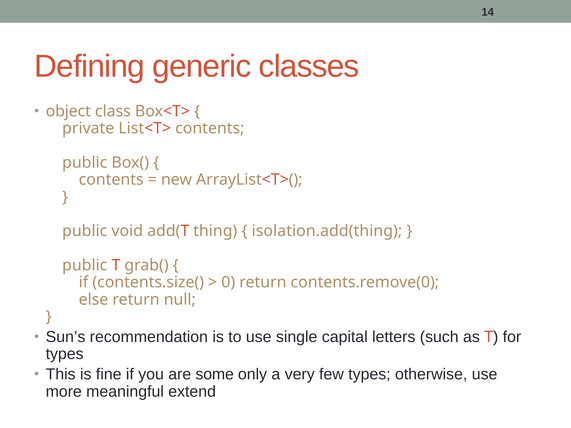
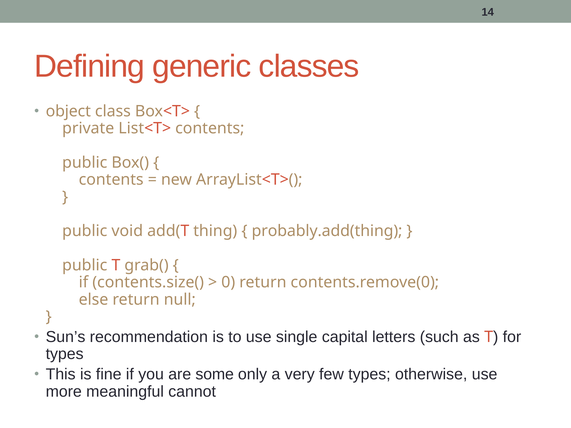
isolation.add(thing: isolation.add(thing -> probably.add(thing (327, 231)
extend: extend -> cannot (192, 392)
